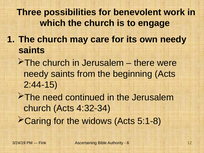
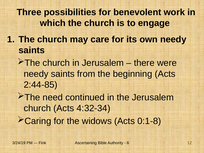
2:44-15: 2:44-15 -> 2:44-85 (41, 85)
5:1-8: 5:1-8 -> 0:1-8 (149, 121)
